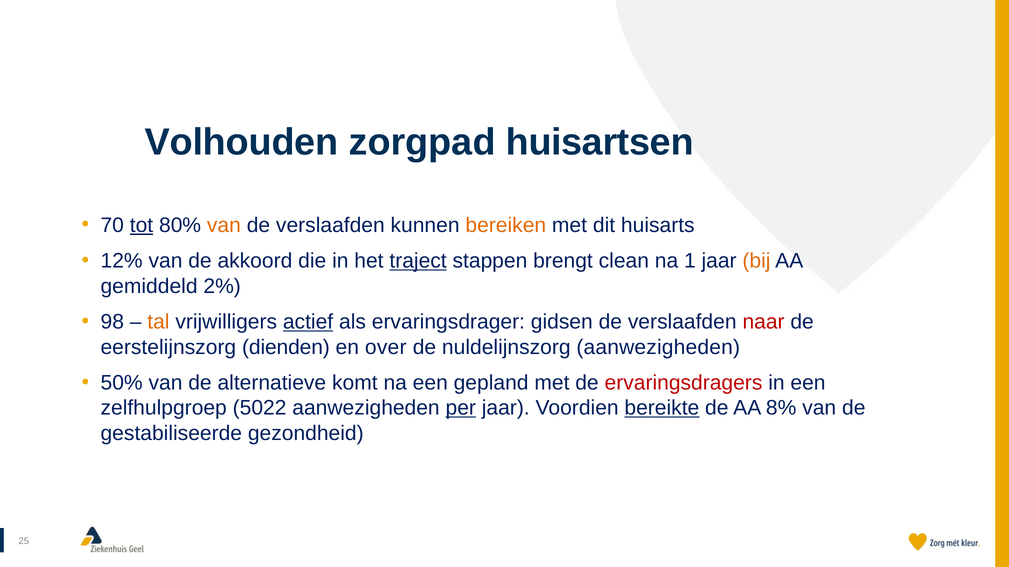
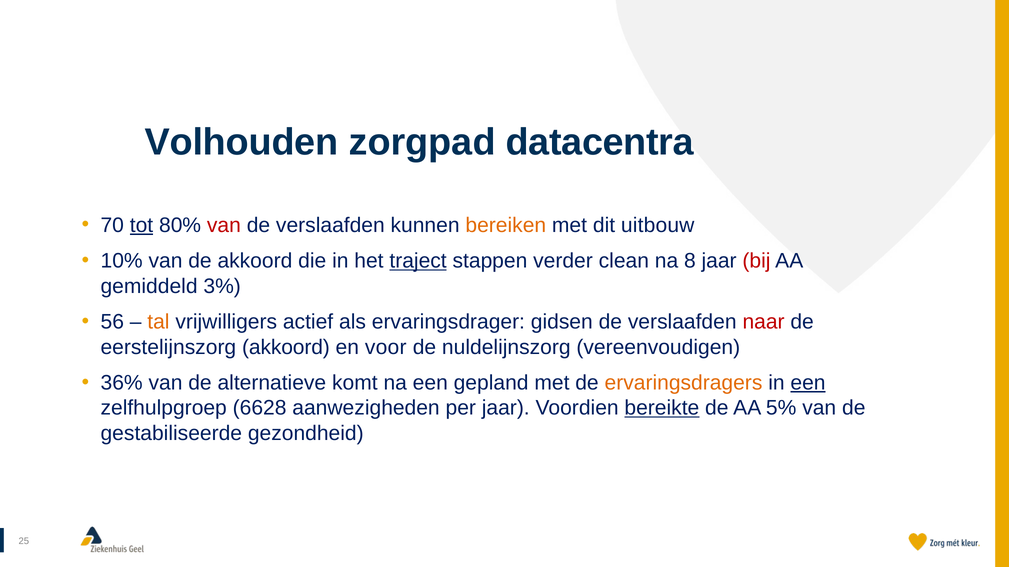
huisartsen: huisartsen -> datacentra (600, 142)
van colour: orange -> red (224, 225)
huisarts: huisarts -> uitbouw (658, 225)
12%: 12% -> 10% (122, 261)
brengt: brengt -> verder (563, 261)
1: 1 -> 8 (690, 261)
bij colour: orange -> red (757, 261)
2%: 2% -> 3% (222, 286)
98: 98 -> 56 (112, 322)
actief underline: present -> none (308, 322)
eerstelijnszorg dienden: dienden -> akkoord (286, 347)
over: over -> voor (386, 347)
nuldelijnszorg aanwezigheden: aanwezigheden -> vereenvoudigen (658, 347)
50%: 50% -> 36% (122, 383)
ervaringsdragers colour: red -> orange (684, 383)
een underline: none -> present (808, 383)
5022: 5022 -> 6628 (260, 408)
per underline: present -> none (461, 408)
8%: 8% -> 5% (781, 408)
